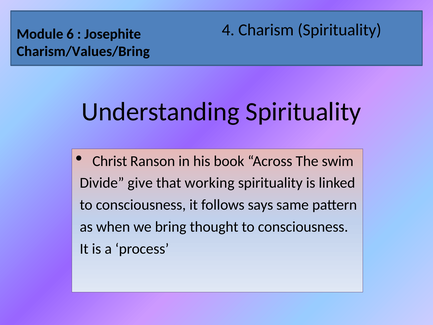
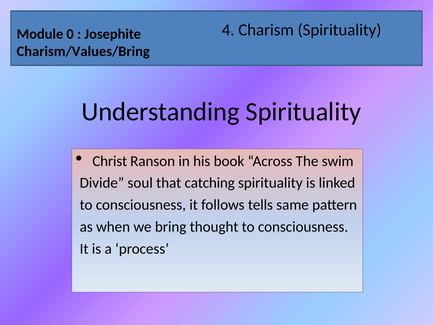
6: 6 -> 0 (70, 34)
give: give -> soul (140, 183)
working: working -> catching (210, 183)
says: says -> tells (260, 205)
